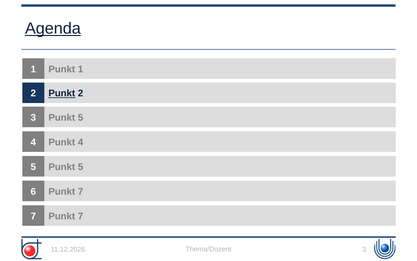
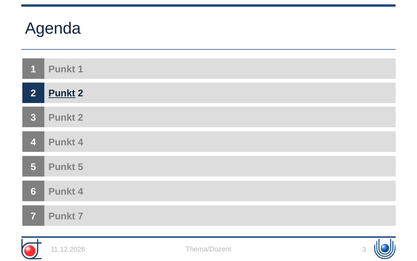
Agenda underline: present -> none (53, 29)
3 Punkt 5: 5 -> 2 (81, 117)
6 Punkt 7: 7 -> 4 (81, 191)
